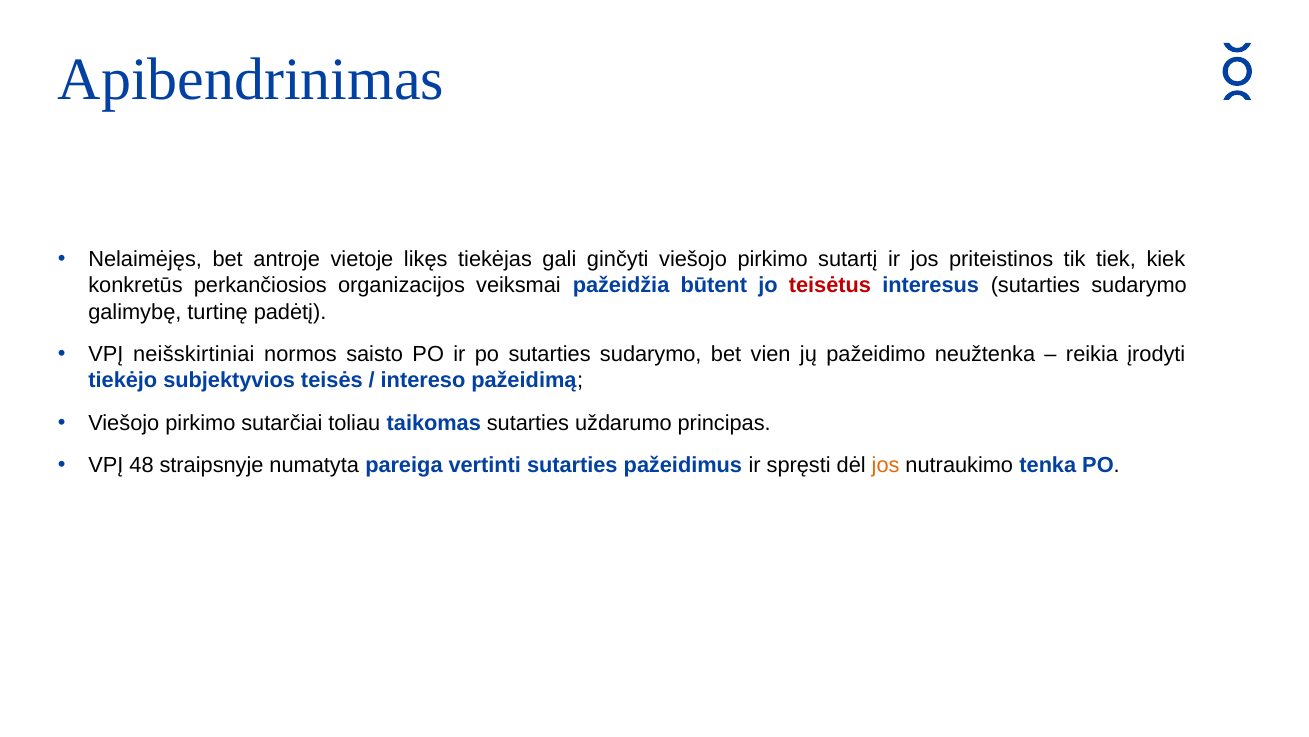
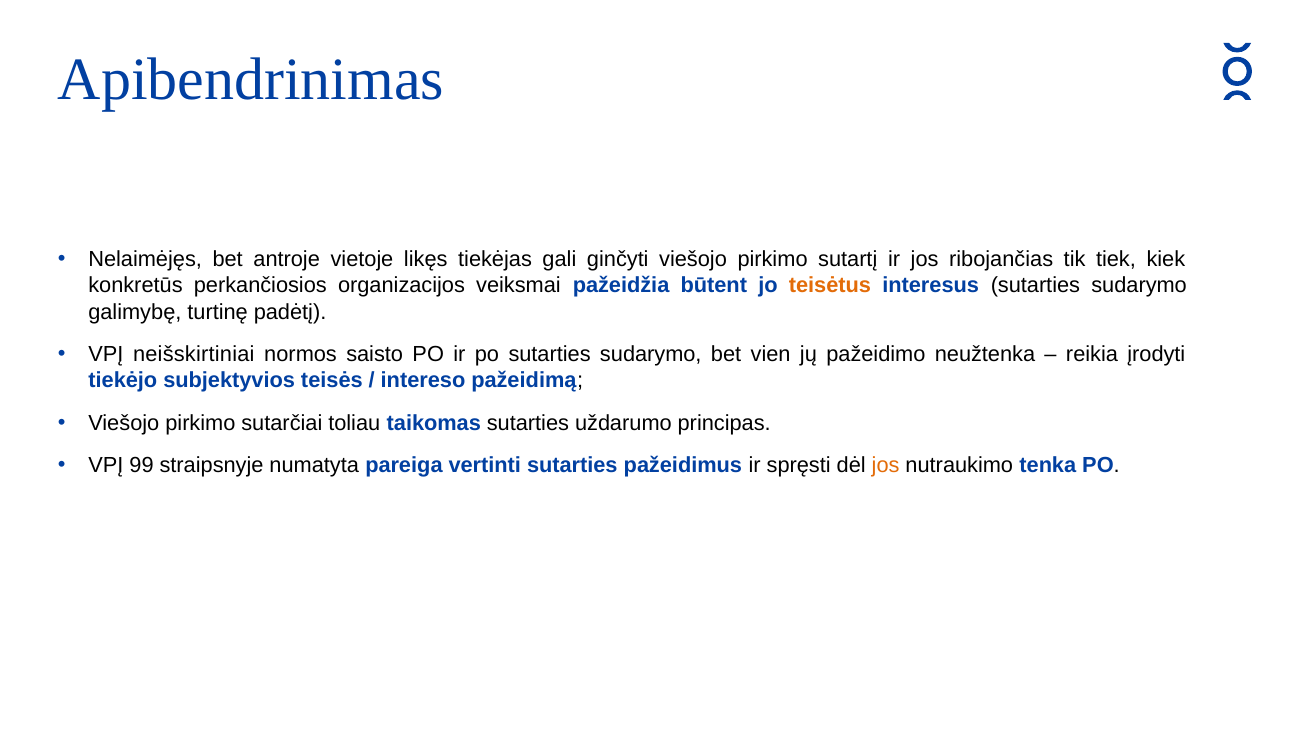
priteistinos: priteistinos -> ribojančias (1001, 259)
teisėtus colour: red -> orange (830, 285)
48: 48 -> 99 (142, 465)
